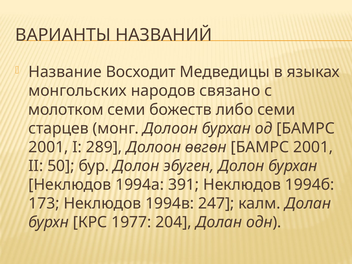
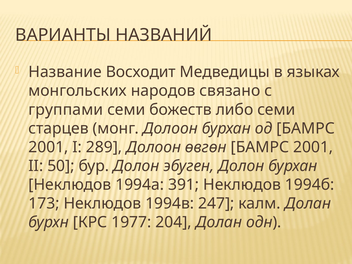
молотком: молотком -> группами (66, 110)
